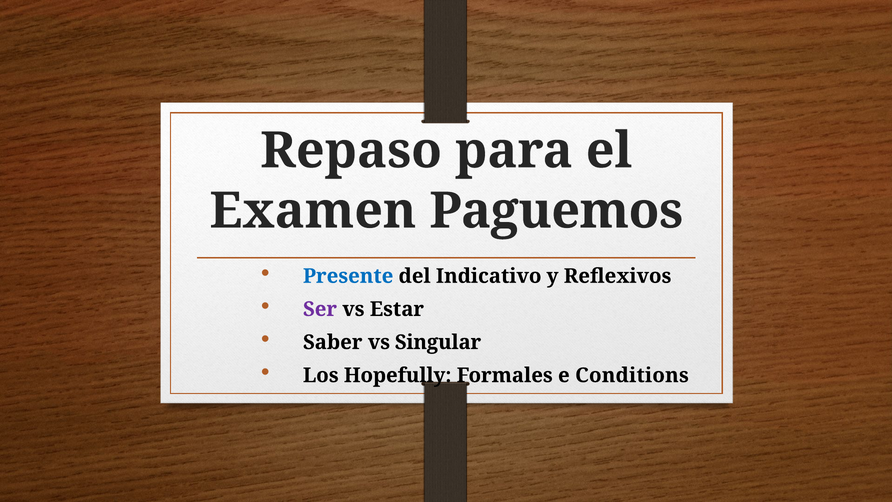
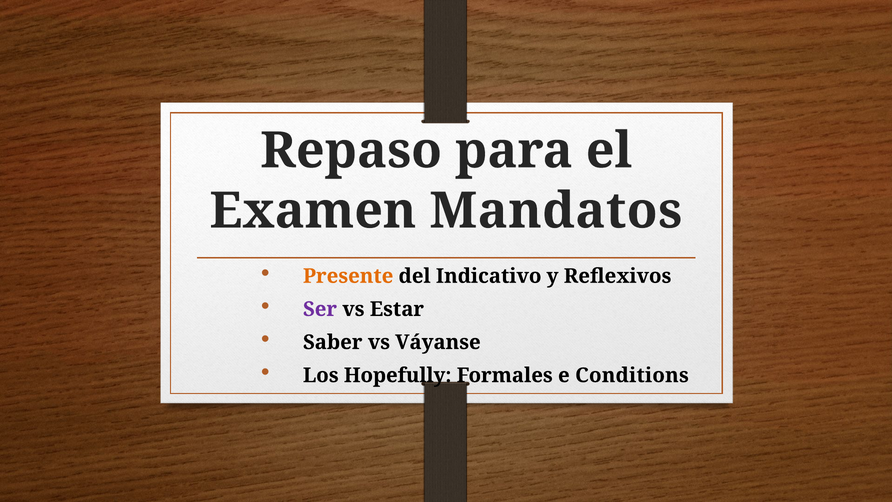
Paguemos: Paguemos -> Mandatos (556, 211)
Presente colour: blue -> orange (348, 276)
Singular: Singular -> Váyanse (438, 342)
